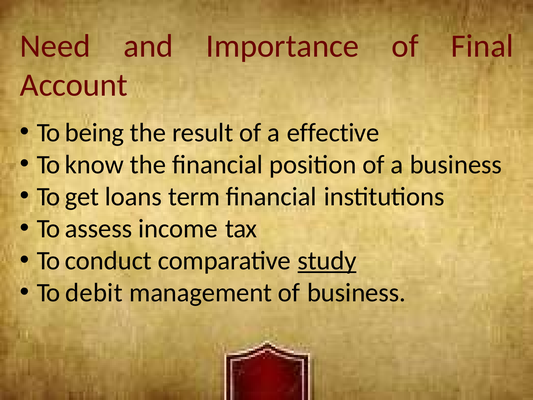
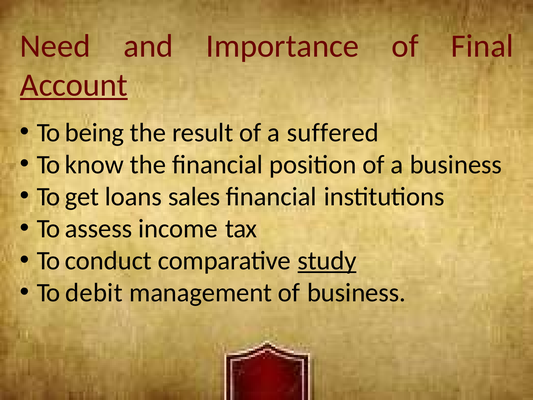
Account underline: none -> present (74, 85)
effective: effective -> suffered (333, 132)
term: term -> sales (194, 196)
